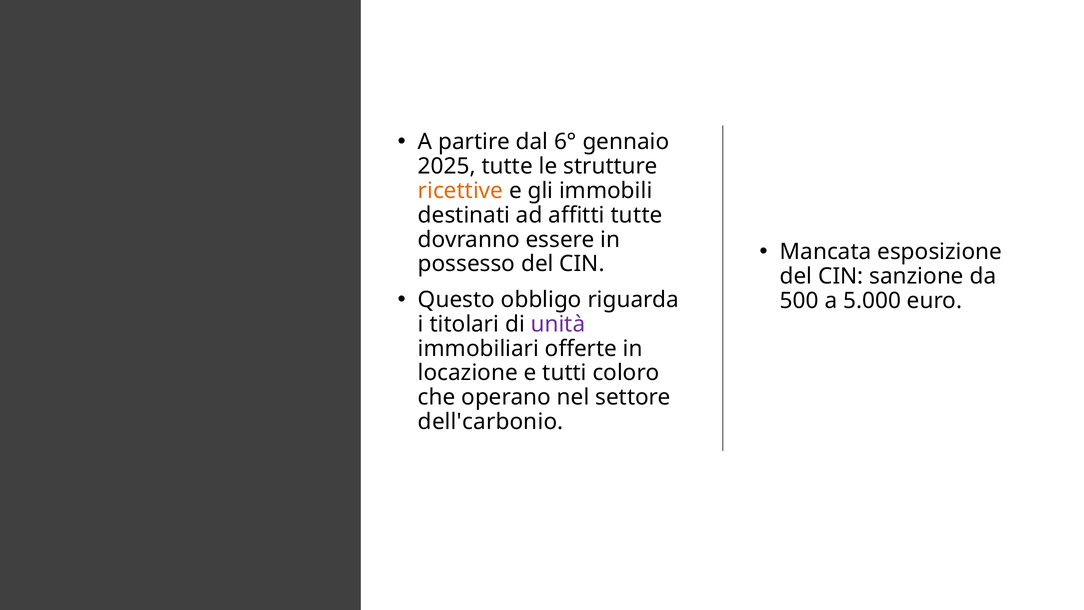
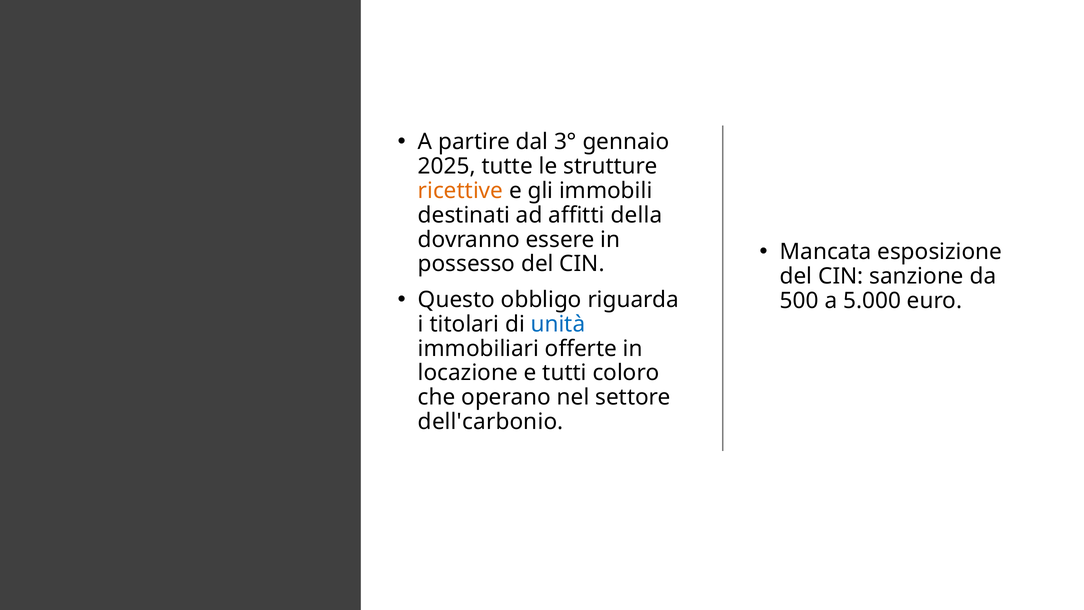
6°: 6° -> 3° (565, 142)
affitti tutte: tutte -> della (637, 215)
unità colour: purple -> blue (558, 324)
